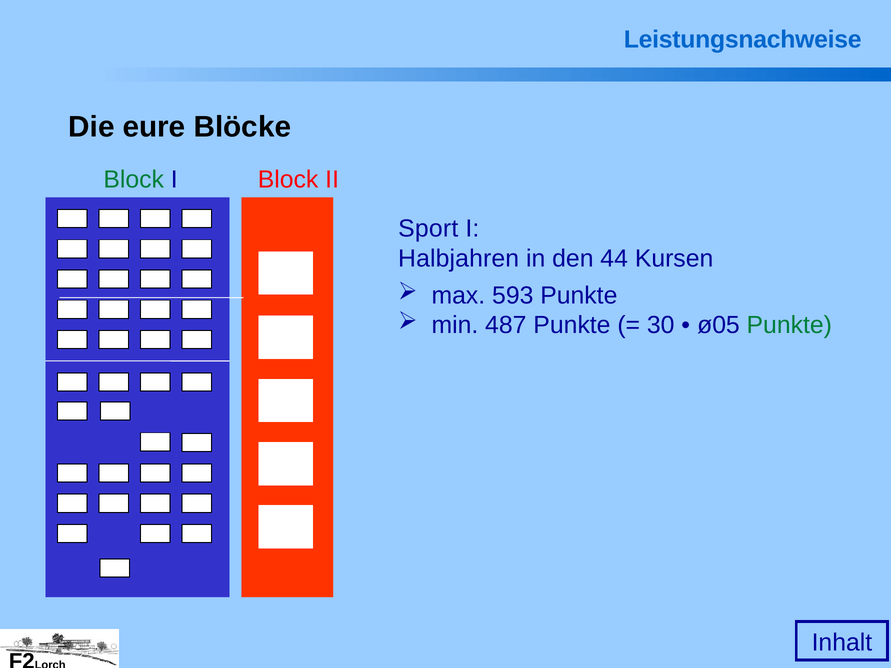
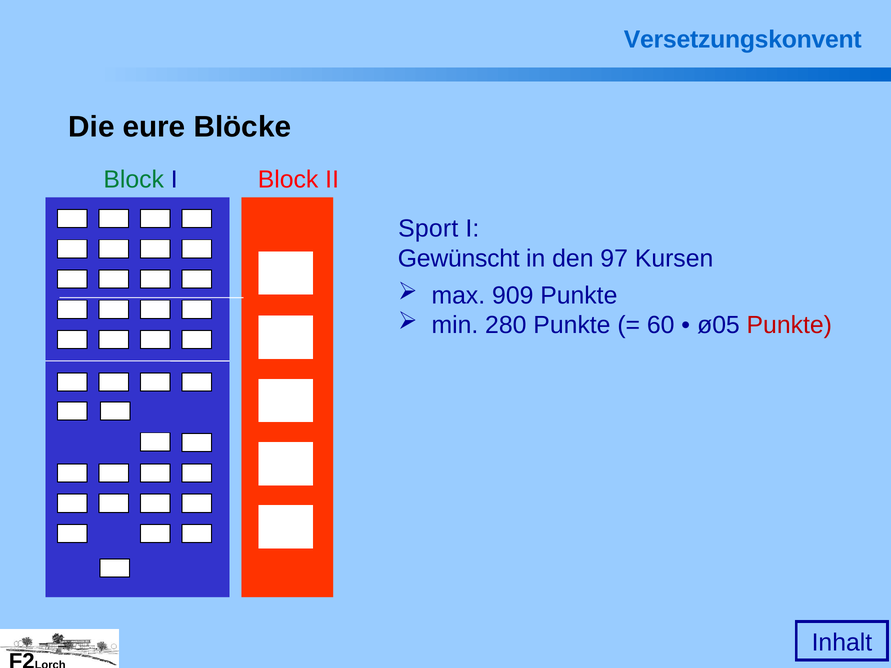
Leistungsnachweise: Leistungsnachweise -> Versetzungskonvent (743, 39)
Halbjahren: Halbjahren -> Gewünscht (459, 258)
44: 44 -> 97 (614, 258)
593: 593 -> 909 (513, 296)
487: 487 -> 280 (506, 325)
30: 30 -> 60 (661, 325)
Punkte colour: green -> red (789, 325)
